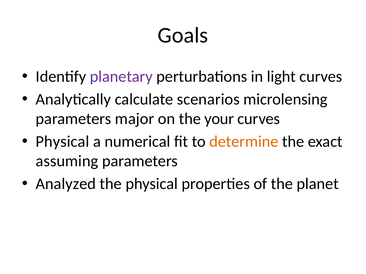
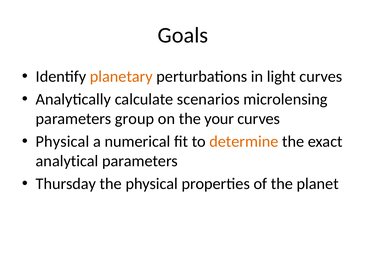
planetary colour: purple -> orange (121, 77)
major: major -> group (135, 119)
assuming: assuming -> analytical (67, 161)
Analyzed: Analyzed -> Thursday (66, 184)
